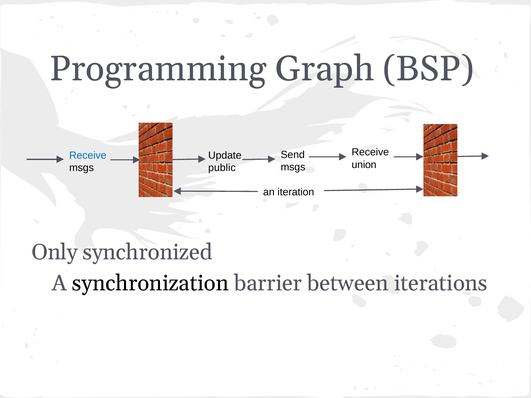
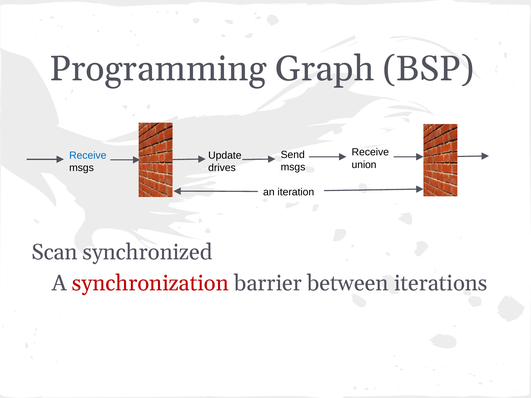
public: public -> drives (222, 168)
Only: Only -> Scan (55, 252)
synchronization colour: black -> red (150, 283)
